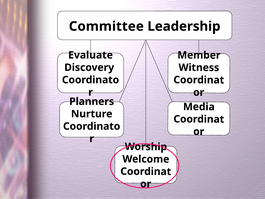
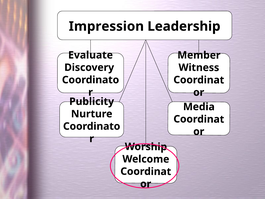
Committee: Committee -> Impression (106, 26)
Planners: Planners -> Publicity (92, 101)
